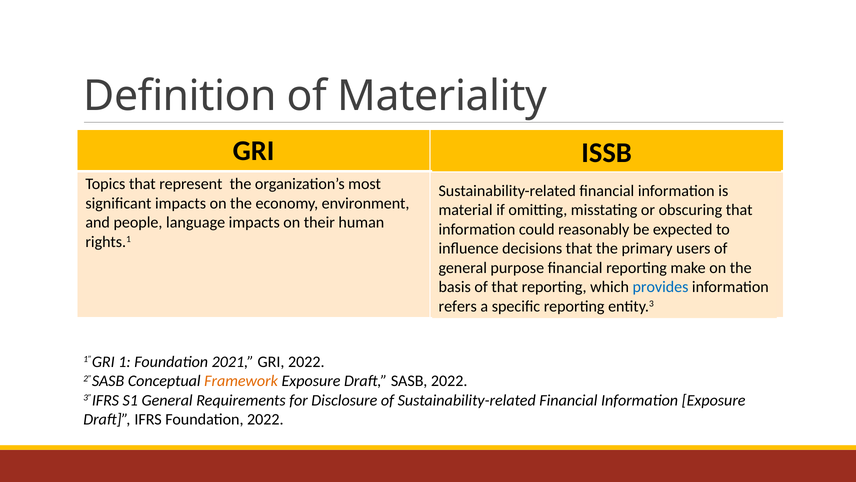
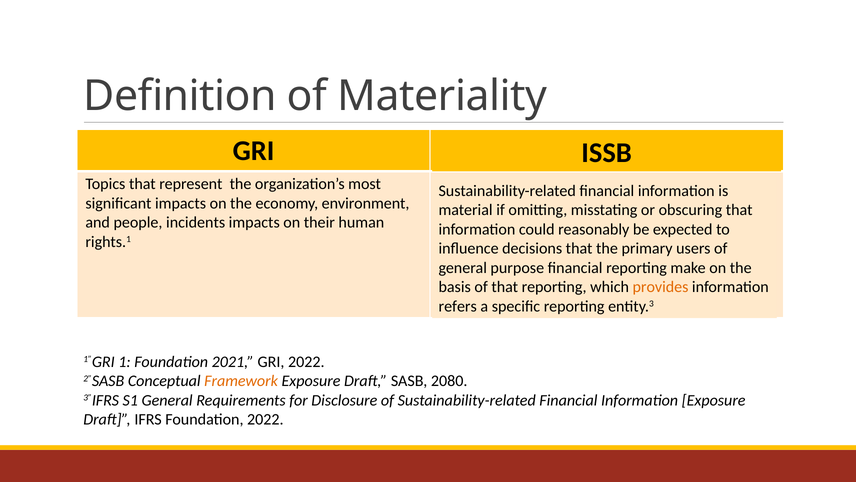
language: language -> incidents (196, 222)
provides colour: blue -> orange (660, 287)
SASB 2022: 2022 -> 2080 (449, 381)
